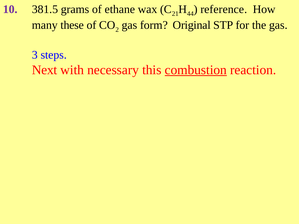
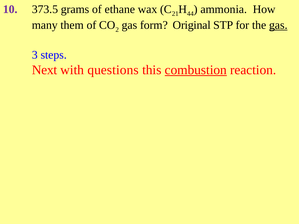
381.5: 381.5 -> 373.5 (45, 9)
reference: reference -> ammonia (224, 9)
these: these -> them (72, 25)
gas underline: none -> present (278, 25)
necessary: necessary -> questions (113, 70)
